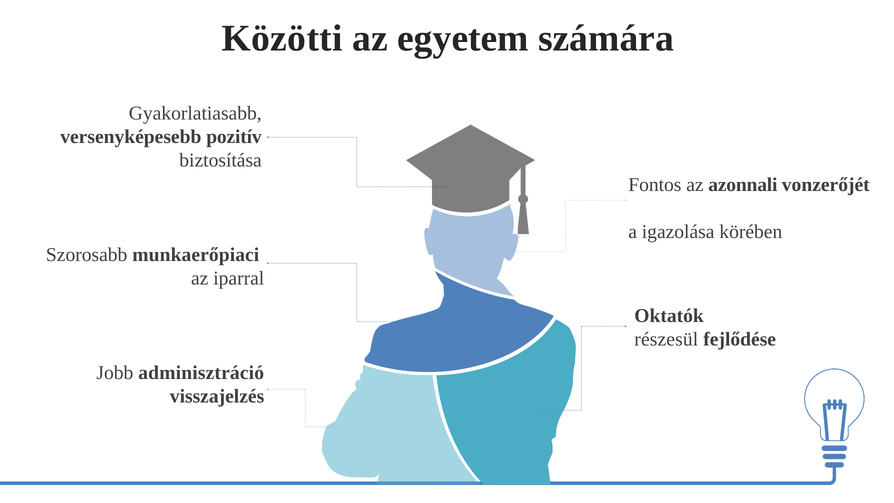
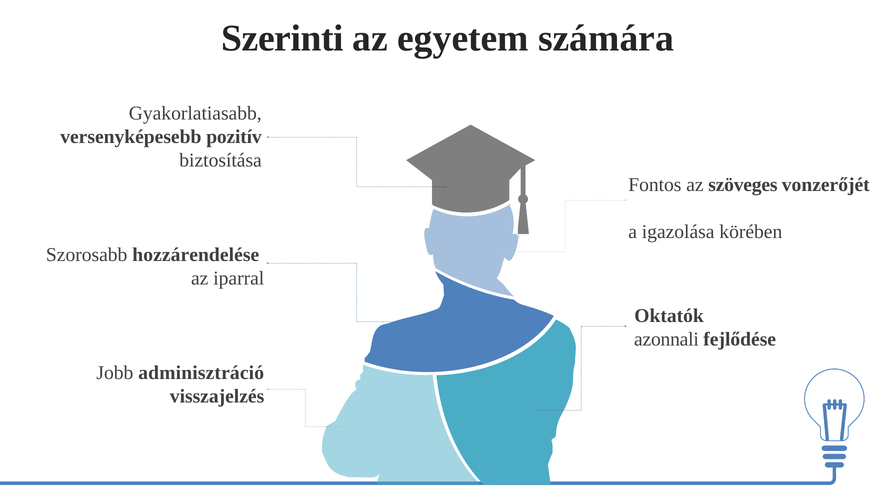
Közötti: Közötti -> Szerinti (283, 38)
azonnali: azonnali -> szöveges (743, 185)
munkaerőpiaci: munkaerőpiaci -> hozzárendelése (196, 255)
részesül: részesül -> azonnali (666, 339)
